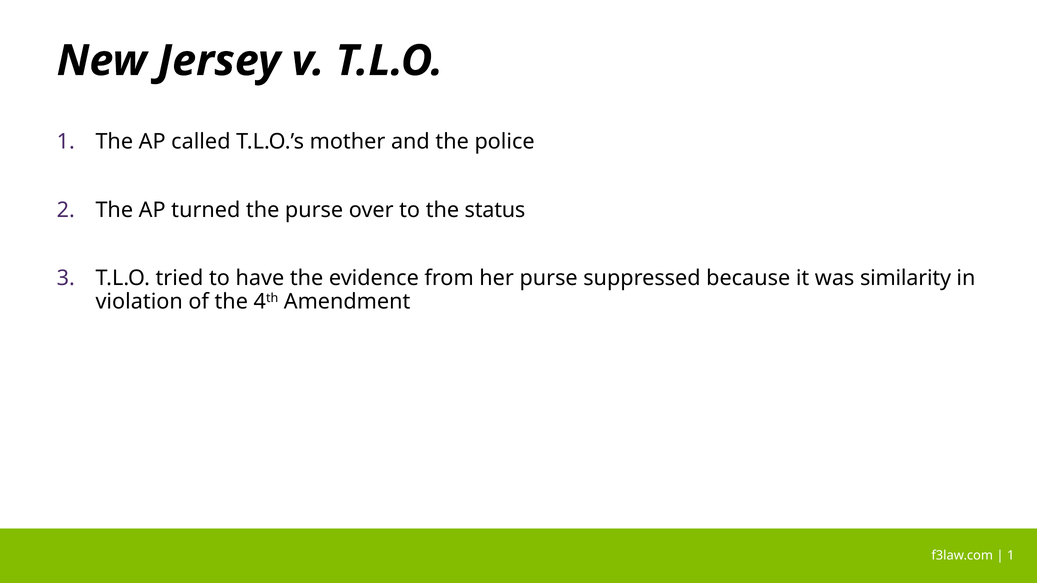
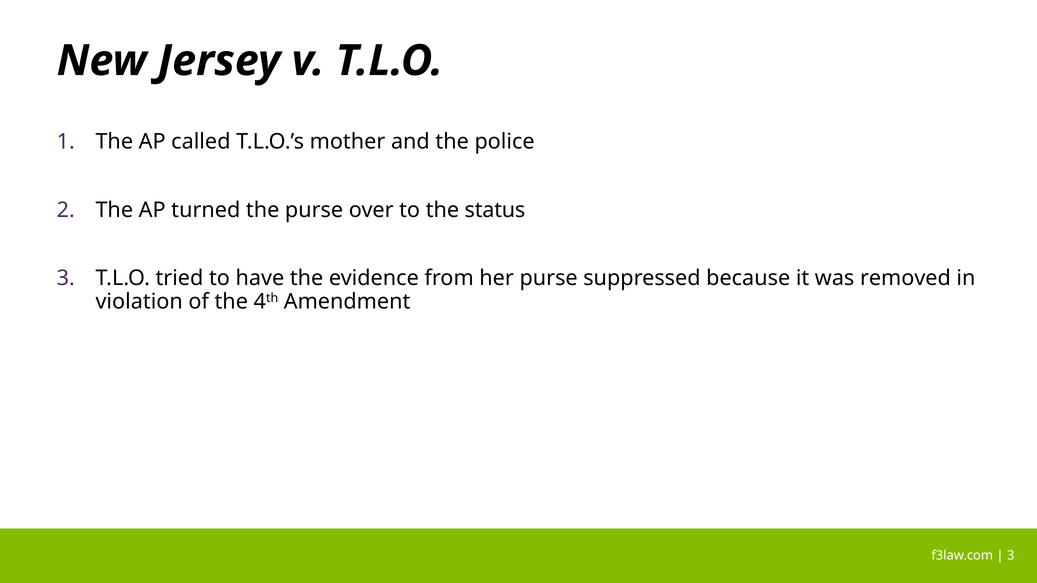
similarity: similarity -> removed (905, 278)
1: 1 -> 3 (1011, 556)
